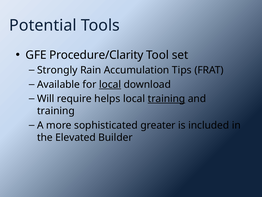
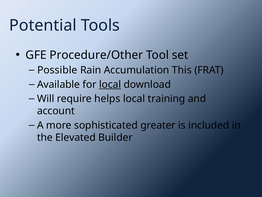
Procedure/Clarity: Procedure/Clarity -> Procedure/Other (96, 55)
Strongly: Strongly -> Possible (57, 70)
Tips: Tips -> This (182, 70)
training underline: present -> none (167, 98)
training: training -> account (56, 111)
